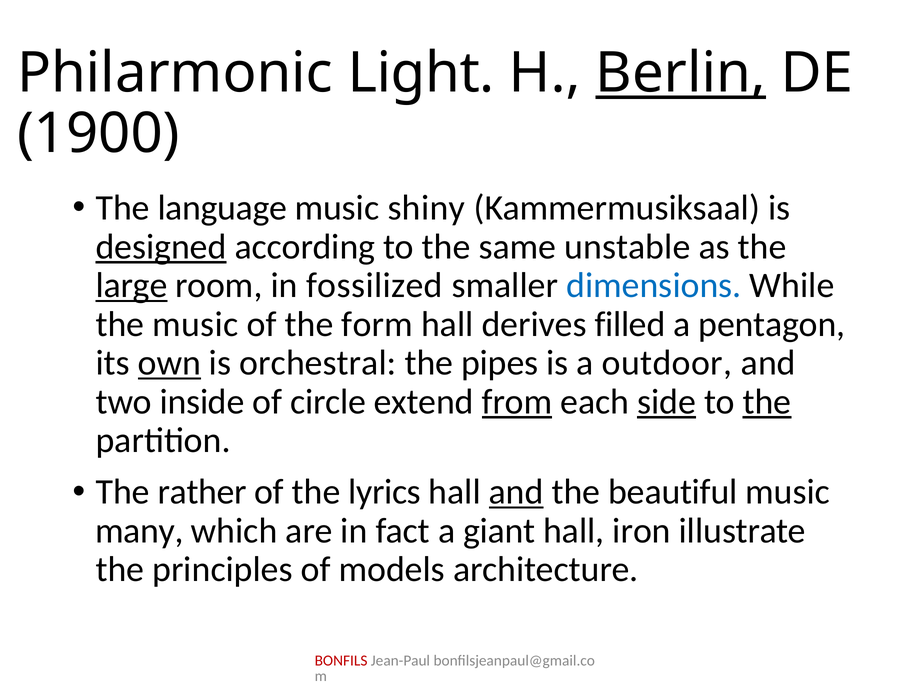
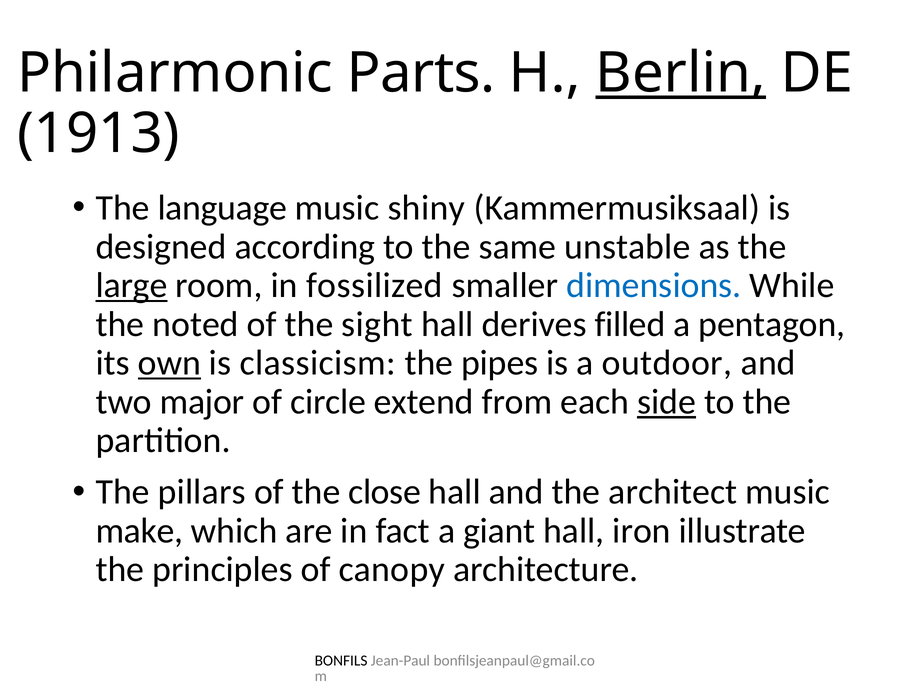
Light: Light -> Parts (421, 73)
1900: 1900 -> 1913 (98, 134)
designed underline: present -> none (161, 247)
the music: music -> noted (196, 324)
form: form -> sight (377, 324)
orchestral: orchestral -> classicism (318, 363)
inside: inside -> major (202, 402)
from underline: present -> none (517, 402)
the underline: present -> none (767, 402)
rather: rather -> pillars (202, 492)
lyrics: lyrics -> close (385, 492)
and underline: present -> none (516, 492)
beautiful: beautiful -> architect (673, 492)
many: many -> make (139, 531)
models: models -> canopy (392, 569)
BONFILS colour: red -> black (341, 660)
